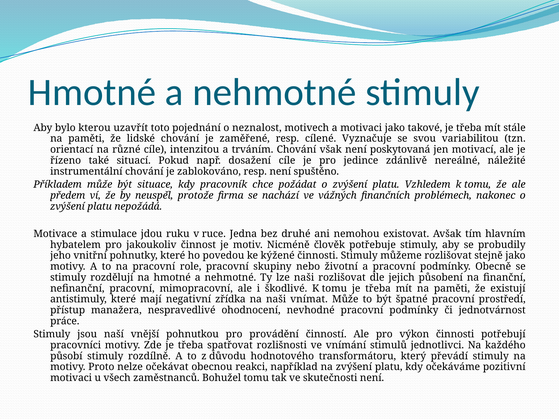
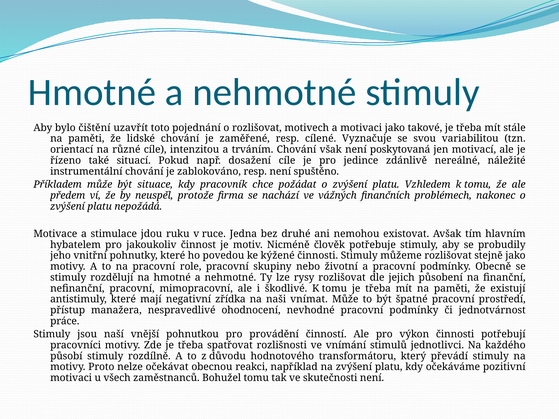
kterou: kterou -> čištění (94, 128)
o neznalost: neznalost -> rozlišovat (257, 128)
lze naši: naši -> rysy (304, 278)
